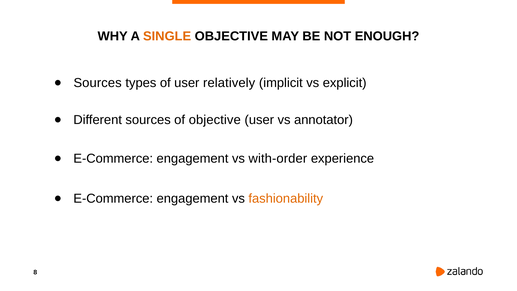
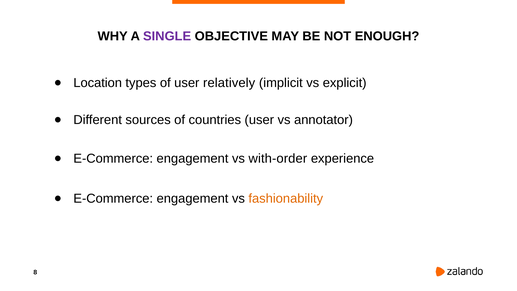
SINGLE colour: orange -> purple (167, 36)
Sources: Sources -> Location (98, 83)
of objective: objective -> countries (215, 120)
